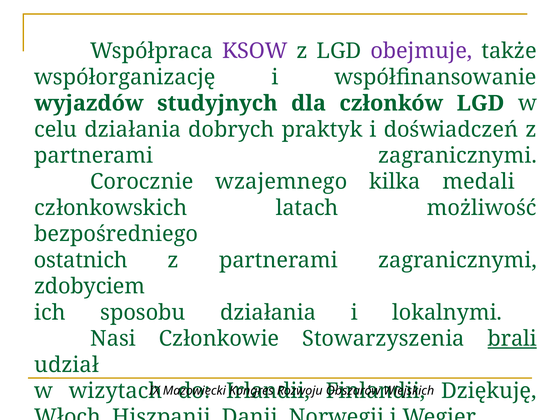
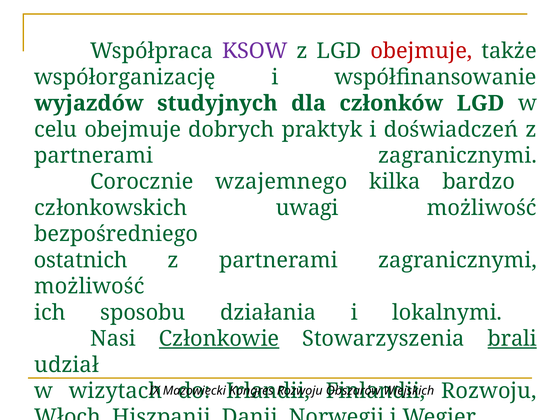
obejmuje colour: purple -> red (421, 51)
celu działania: działania -> obejmuje (133, 129)
medali: medali -> bardzo (479, 182)
latach: latach -> uwagi (307, 208)
zdobyciem: zdobyciem -> możliwość (89, 286)
Członkowie underline: none -> present (219, 339)
Dziękuję: Dziękuję -> Rozwoju (489, 391)
